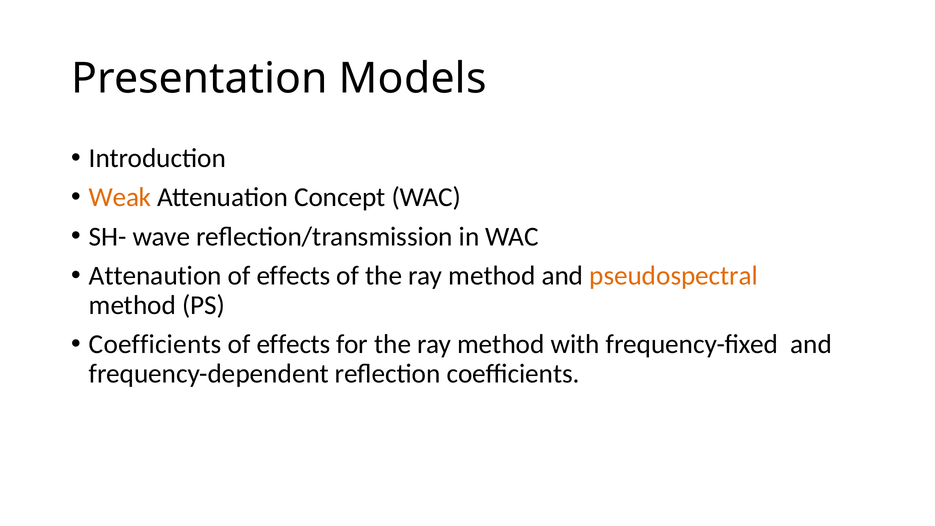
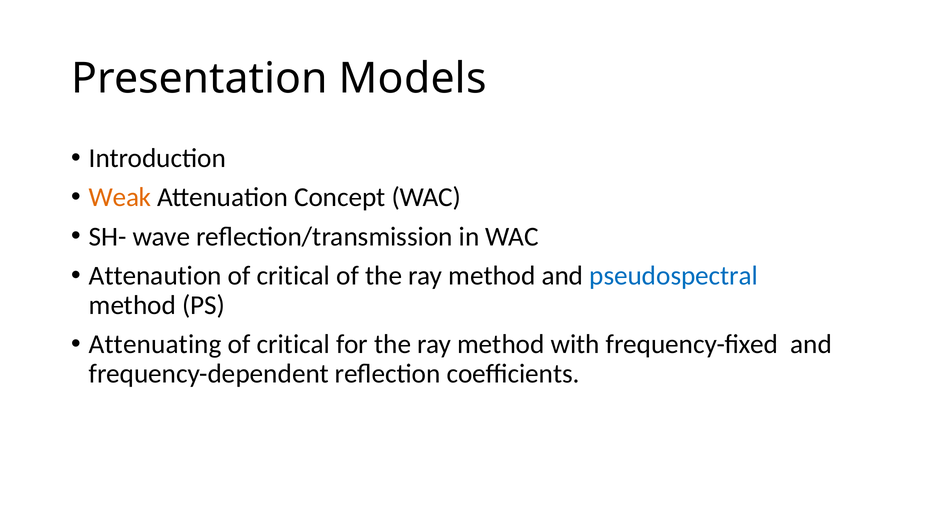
effects: effects -> critical (293, 276)
pseudospectral colour: orange -> blue (674, 276)
Coefficients: Coefficients -> Attenuating (155, 344)
effects: effects -> critical (293, 344)
